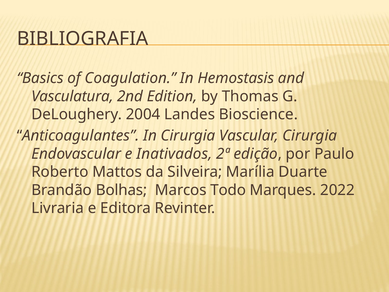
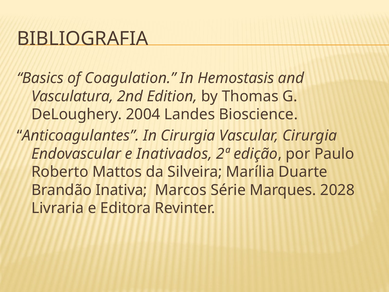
Bolhas: Bolhas -> Inativa (121, 190)
Todo: Todo -> Série (228, 190)
2022: 2022 -> 2028 (337, 190)
